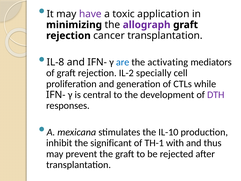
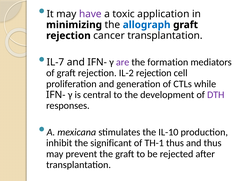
allograph colour: purple -> blue (147, 25)
IL-8: IL-8 -> IL-7 (56, 62)
are colour: blue -> purple (123, 62)
activating: activating -> formation (168, 62)
IL-2 specially: specially -> rejection (154, 73)
TH-1 with: with -> thus (175, 143)
